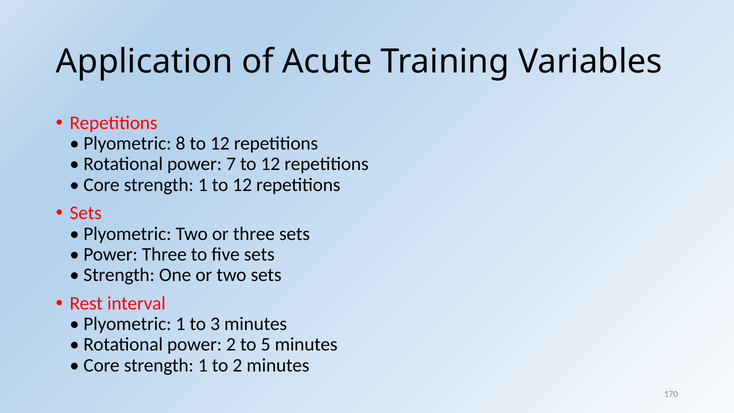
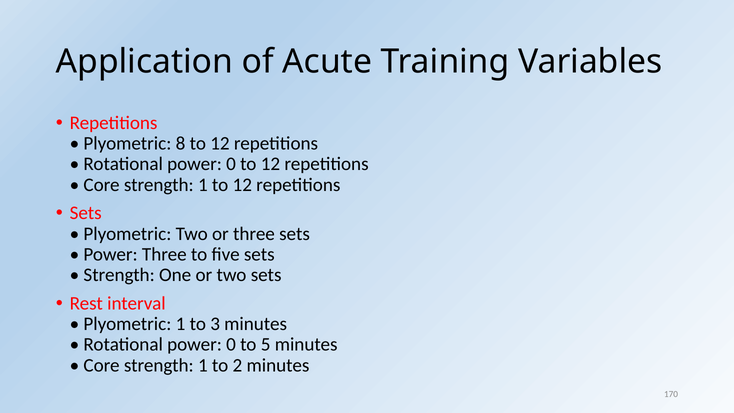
7: 7 -> 0 (231, 164)
2: 2 -> 0 (231, 344)
